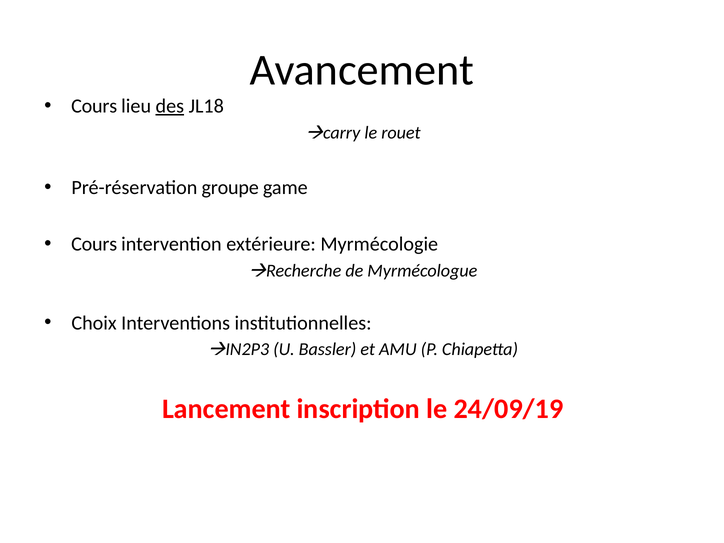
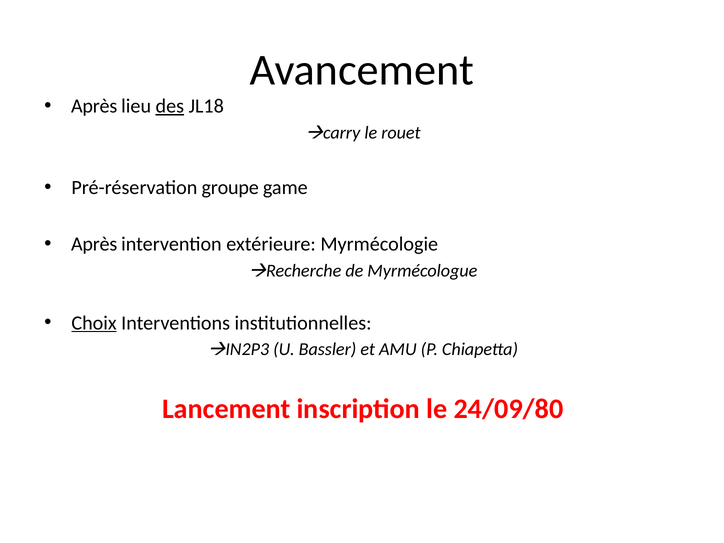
Cours: Cours -> Après (94, 106)
Cours: Cours -> Après (94, 244)
Choix underline: none -> present (94, 323)
24/09/19: 24/09/19 -> 24/09/80 (509, 409)
